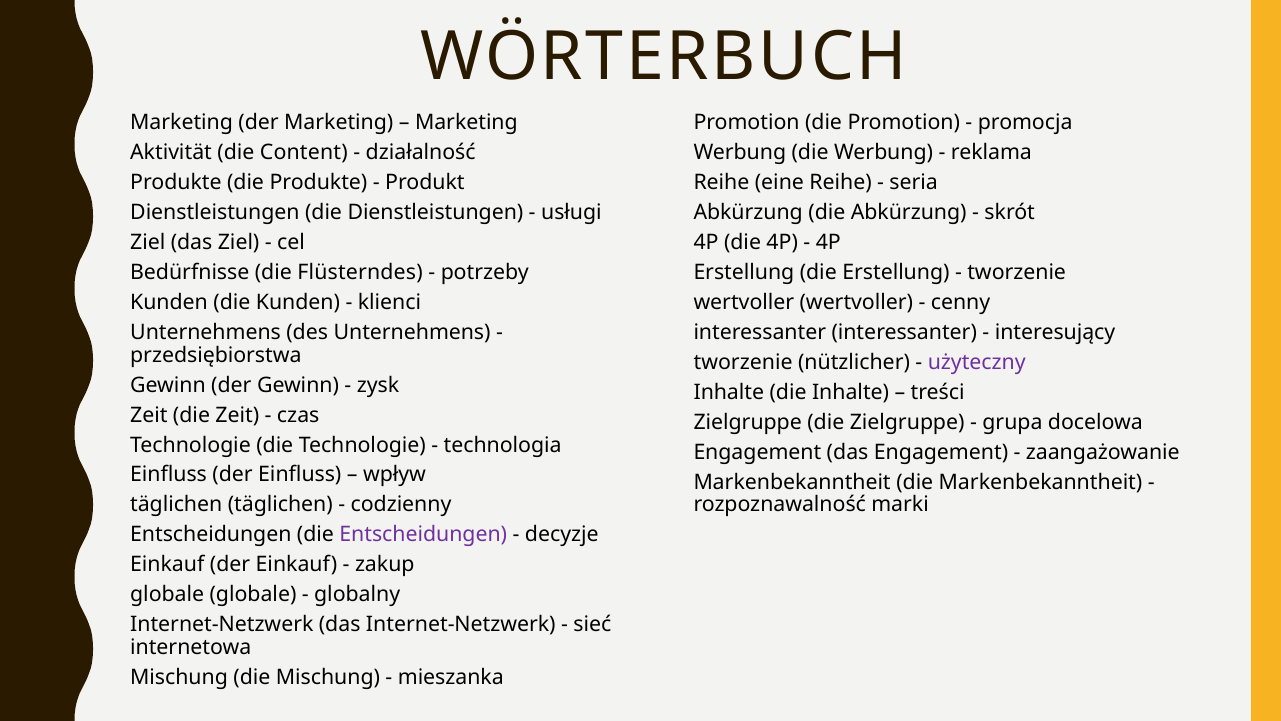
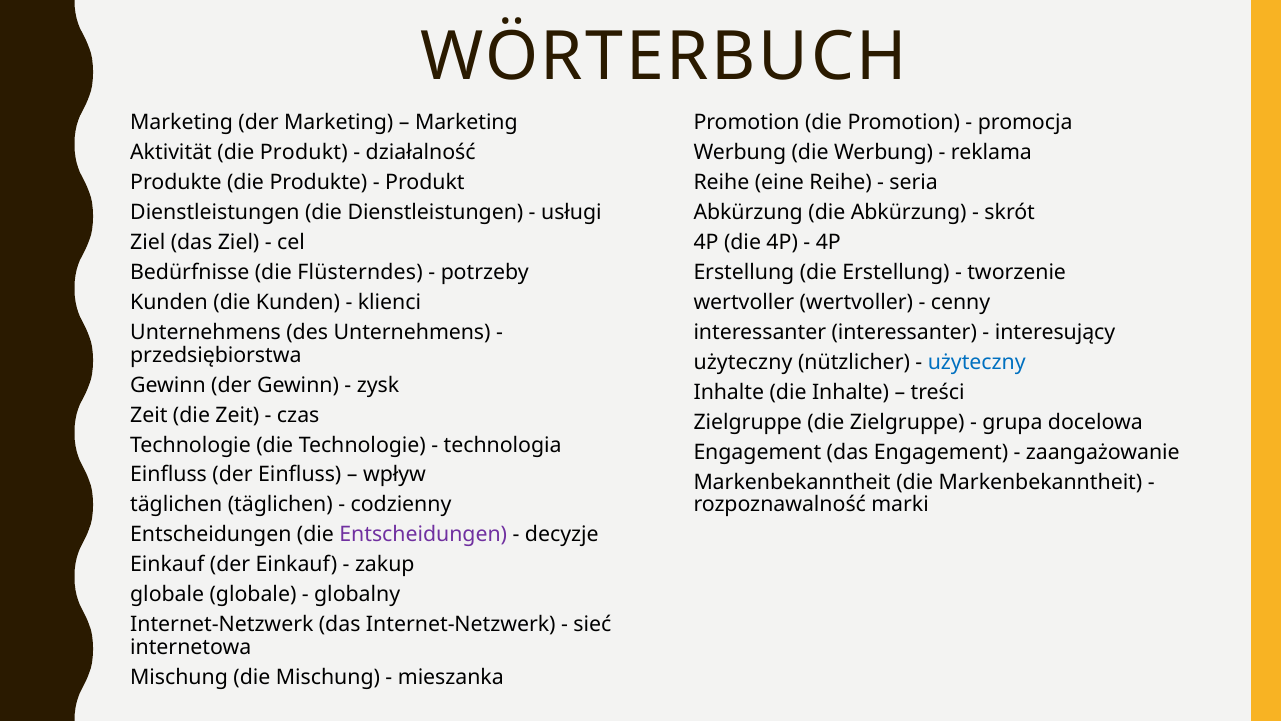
die Content: Content -> Produkt (304, 153)
tworzenie: tworzenie -> użyteczny (743, 362)
użyteczny colour: purple -> blue (977, 362)
